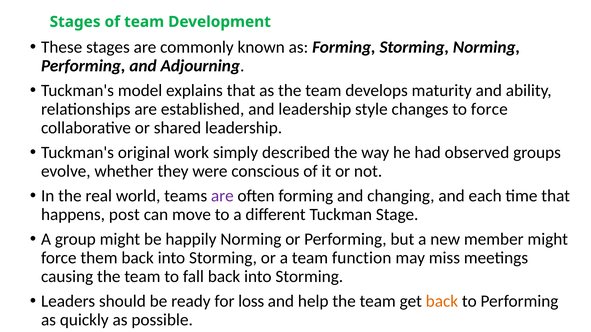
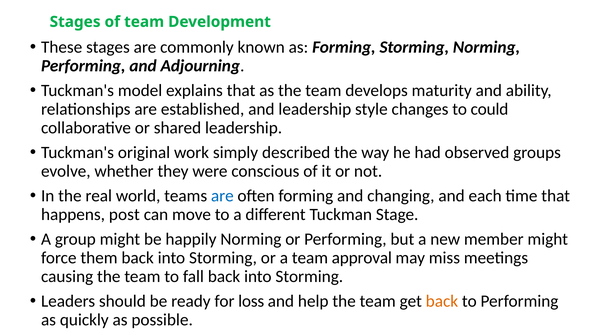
to force: force -> could (489, 109)
are colour: purple -> blue (222, 196)
function: function -> approval (362, 258)
